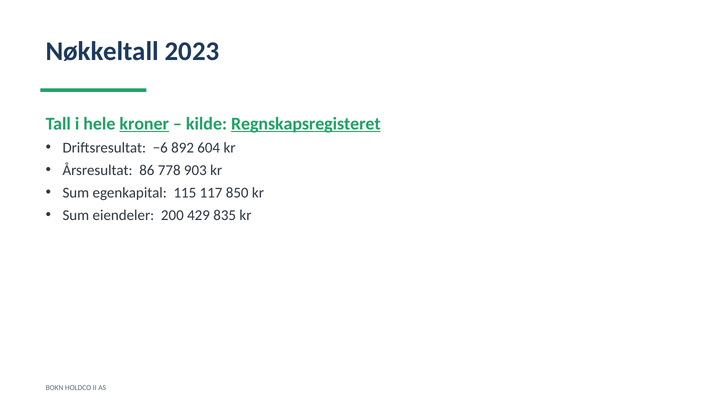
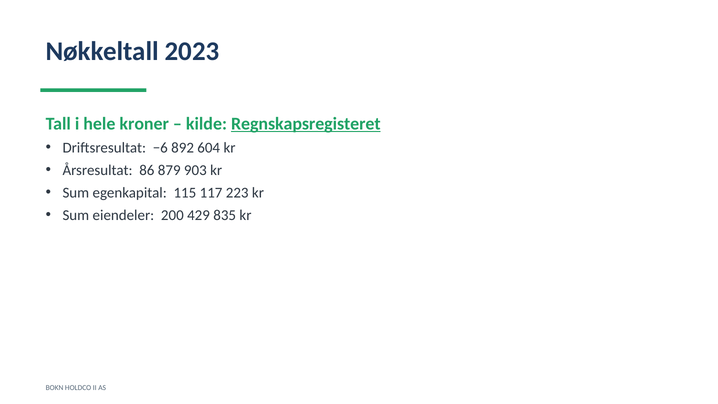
kroner underline: present -> none (144, 124)
778: 778 -> 879 (169, 170)
850: 850 -> 223 (237, 193)
